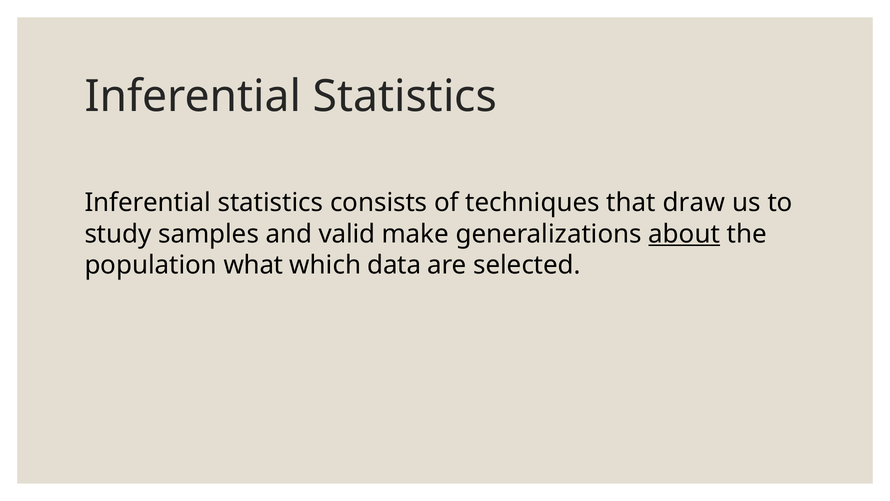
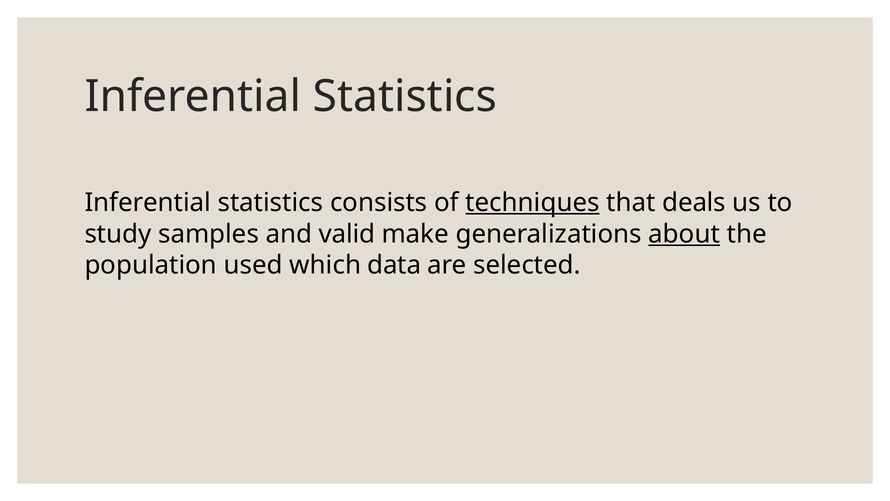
techniques underline: none -> present (533, 203)
draw: draw -> deals (694, 203)
what: what -> used (253, 265)
